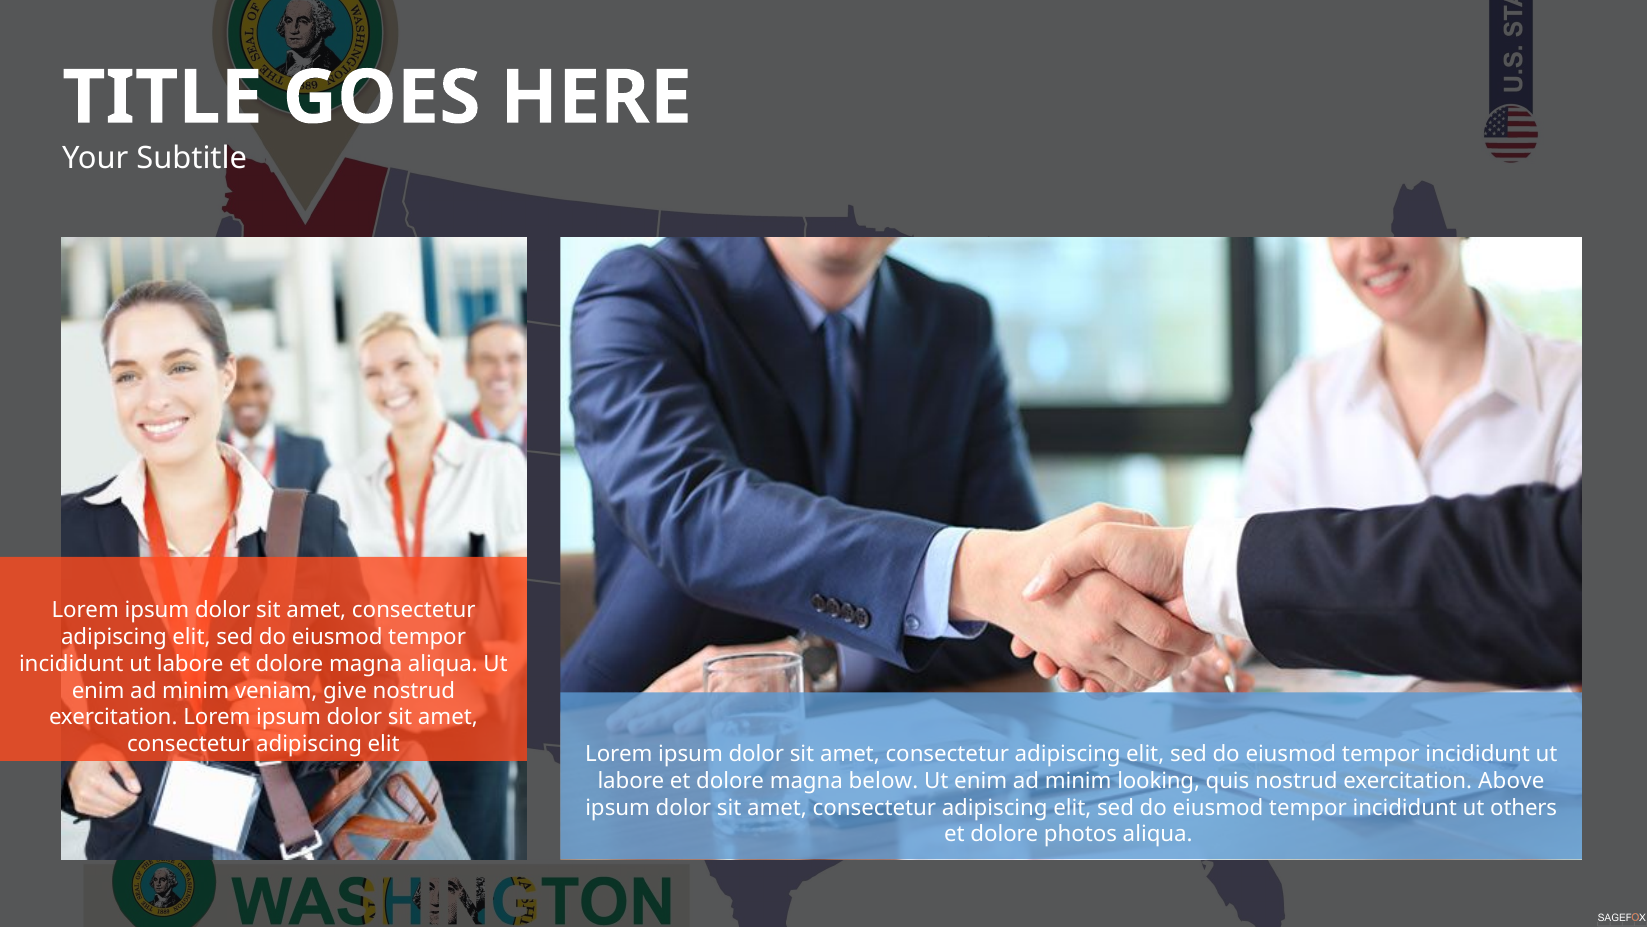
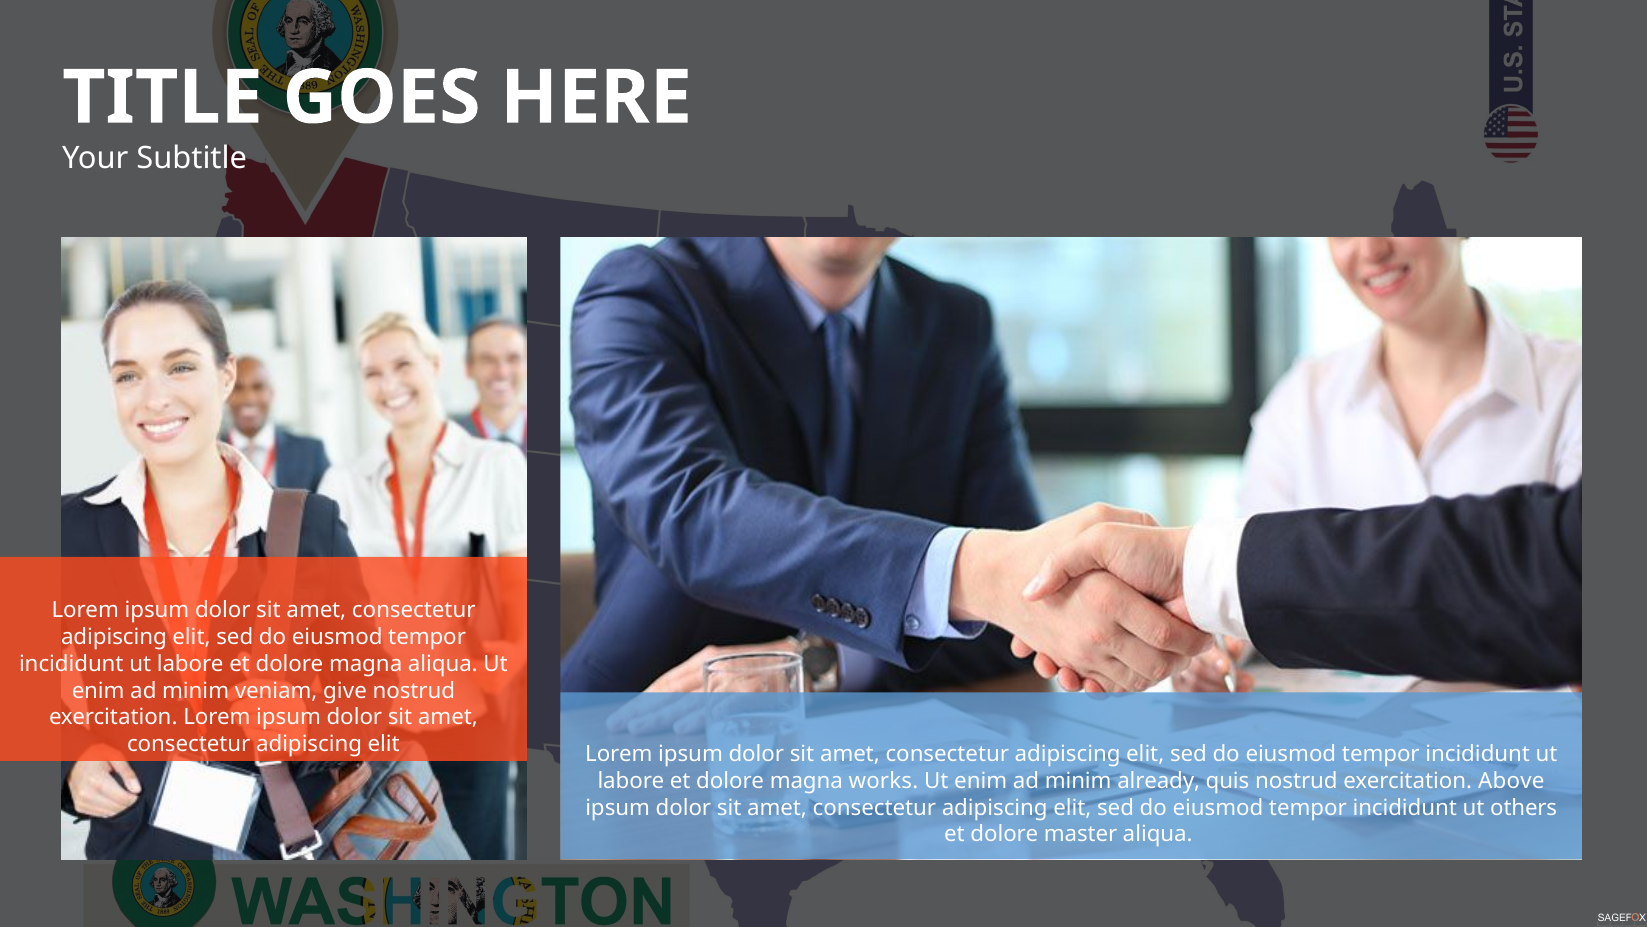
below: below -> works (883, 780)
looking: looking -> already (1159, 780)
photos: photos -> master (1081, 834)
